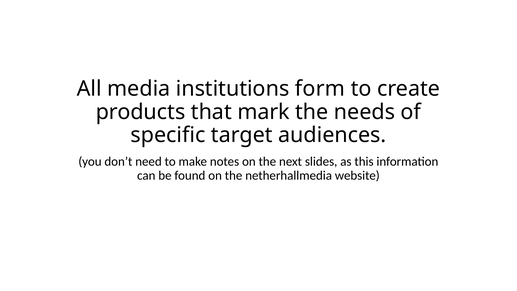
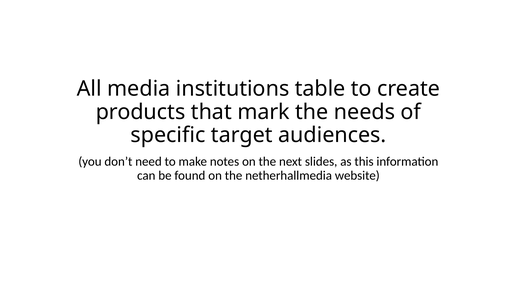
form: form -> table (320, 89)
